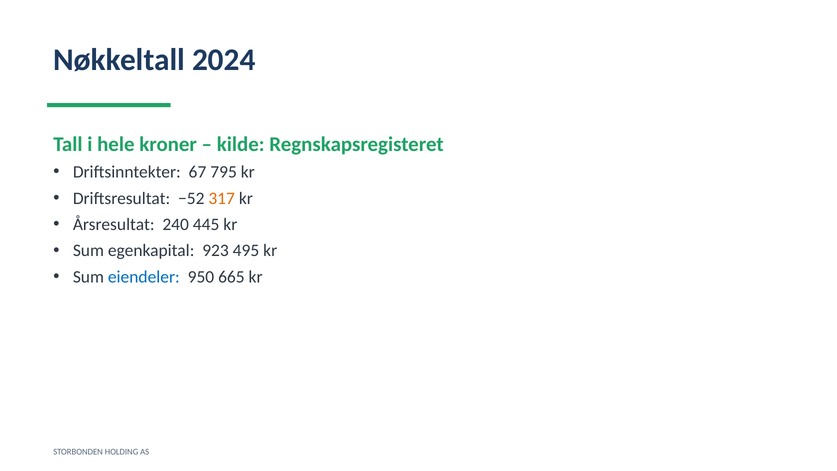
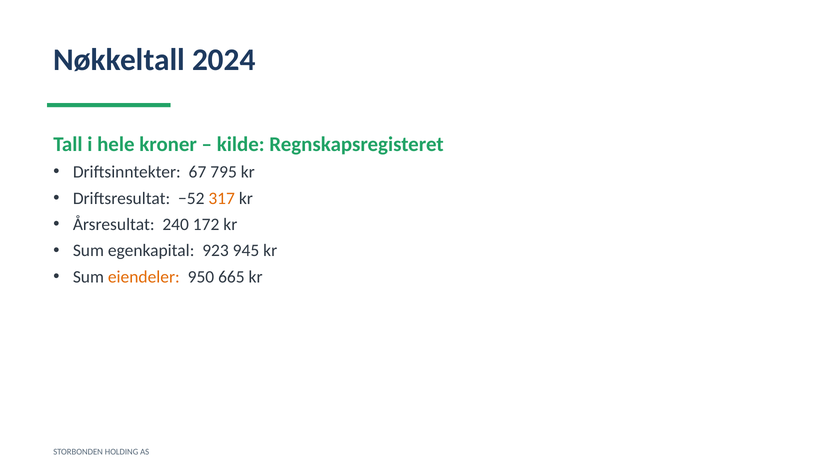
445: 445 -> 172 (206, 224)
495: 495 -> 945 (246, 251)
eiendeler colour: blue -> orange (144, 277)
